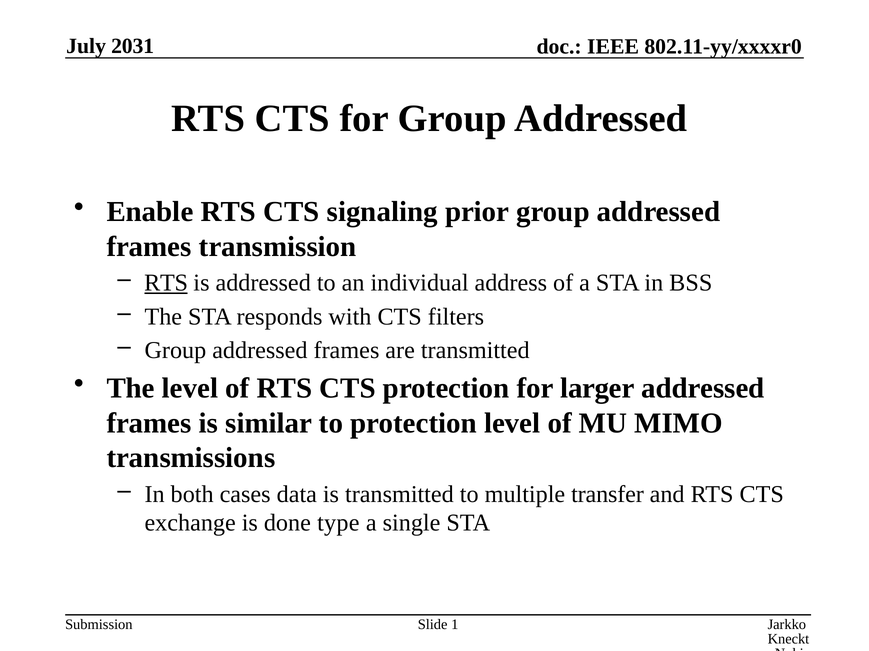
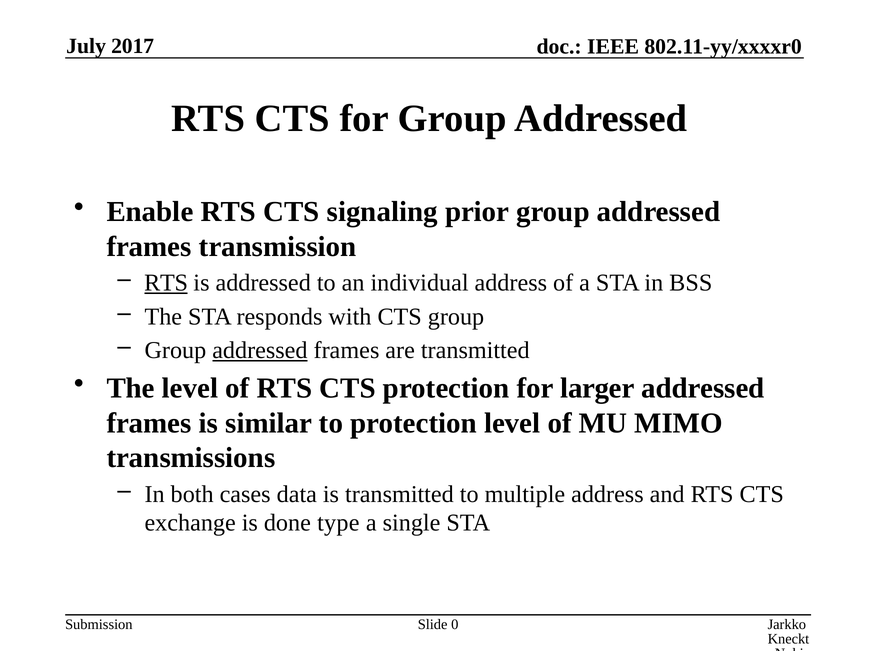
2031: 2031 -> 2017 (133, 46)
CTS filters: filters -> group (456, 317)
addressed underline: none -> present (260, 351)
multiple transfer: transfer -> address (607, 495)
1: 1 -> 0 (455, 625)
